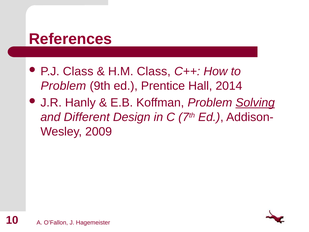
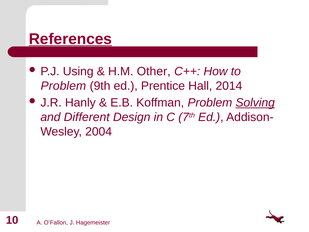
References underline: none -> present (70, 39)
P.J Class: Class -> Using (78, 71)
H.M Class: Class -> Other (154, 71)
2009: 2009 -> 2004 (99, 132)
